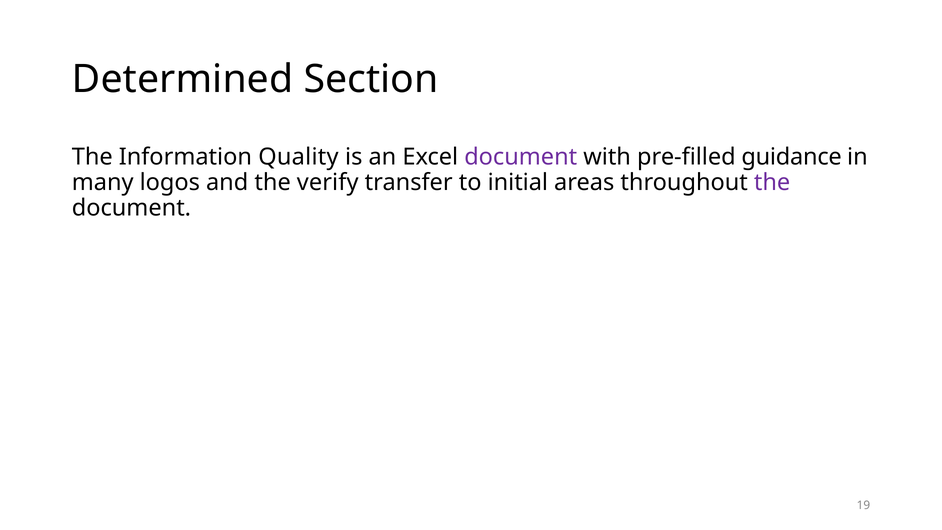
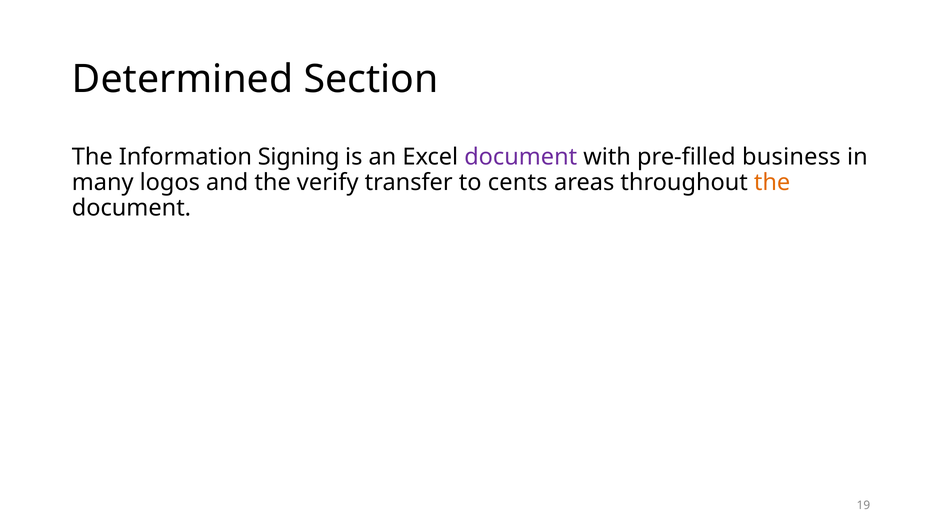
Quality: Quality -> Signing (299, 157)
guidance: guidance -> business (791, 157)
initial: initial -> cents (518, 183)
the colour: purple -> orange (772, 183)
